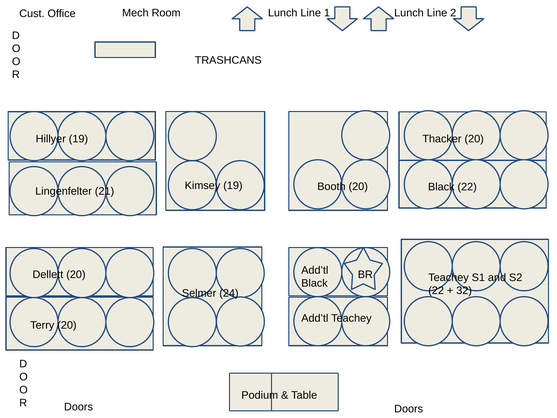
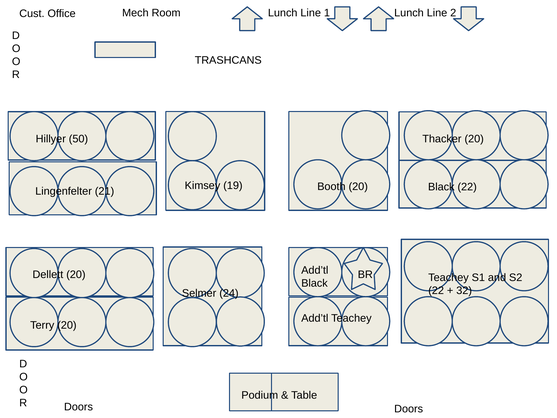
Hillyer 19: 19 -> 50 (78, 139)
